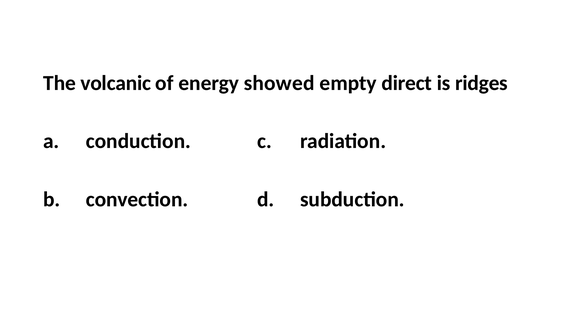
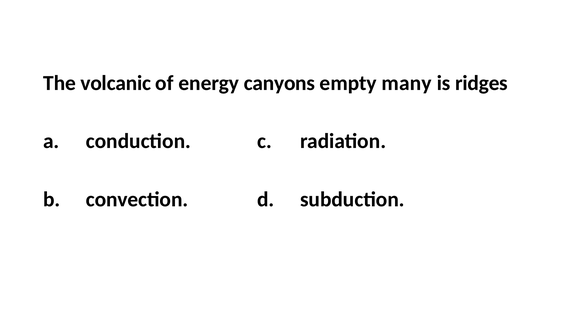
showed: showed -> canyons (279, 83)
direct: direct -> many (407, 83)
